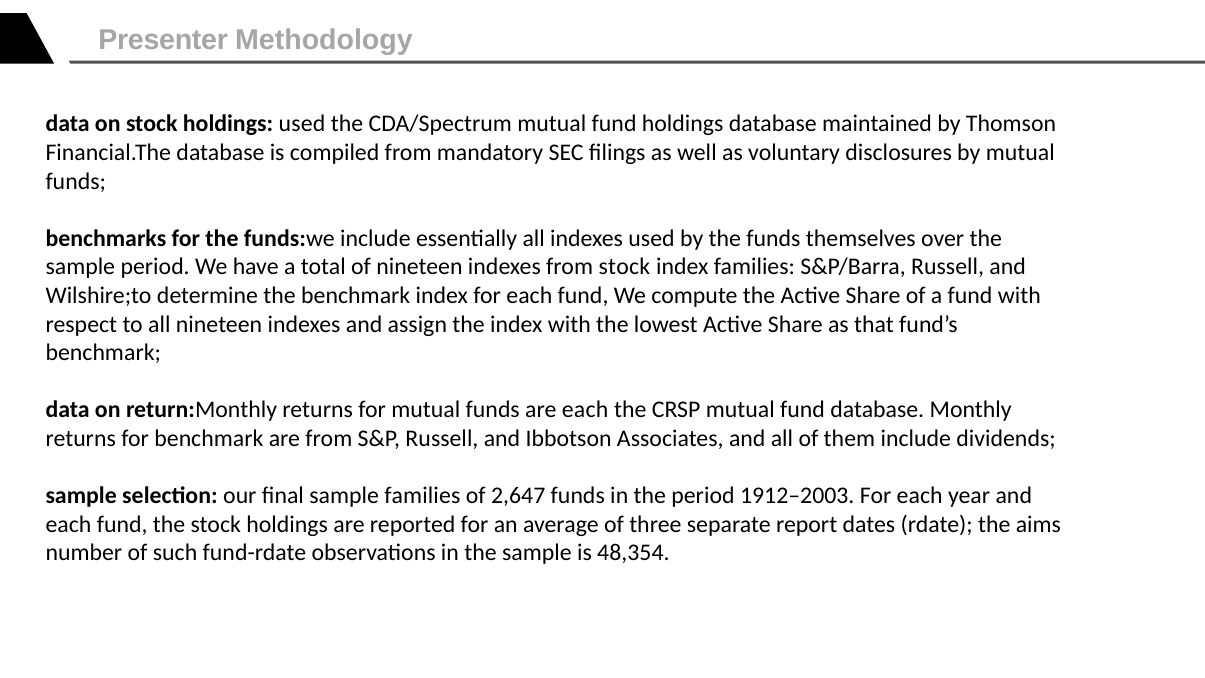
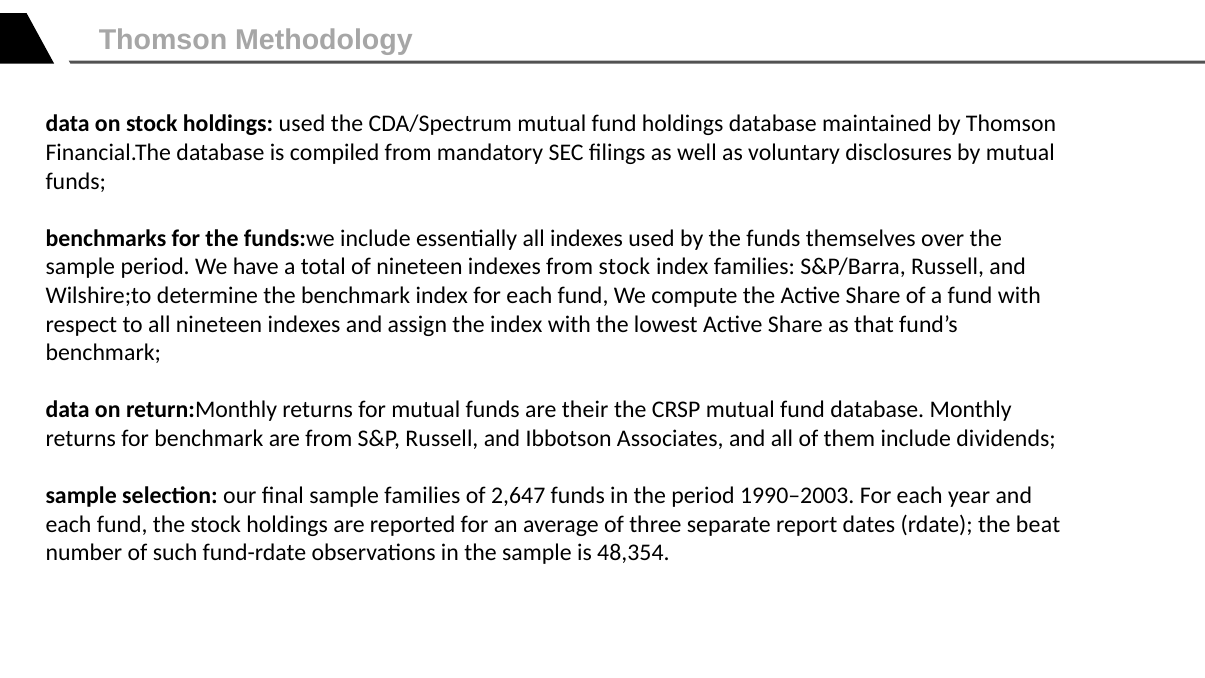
Presenter: Presenter -> Thomson (163, 40)
are each: each -> their (585, 410)
1912–2003: 1912–2003 -> 1990–2003 (797, 496)
aims: aims -> beat (1038, 524)
